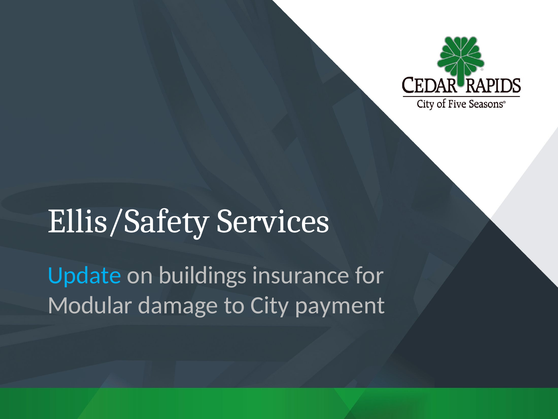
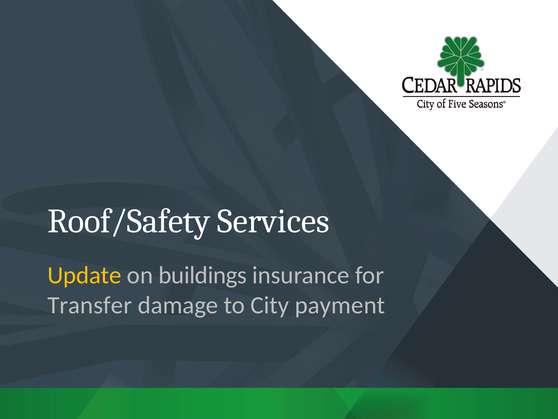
Ellis/Safety: Ellis/Safety -> Roof/Safety (129, 221)
Update colour: light blue -> yellow (84, 275)
Modular: Modular -> Transfer (90, 305)
